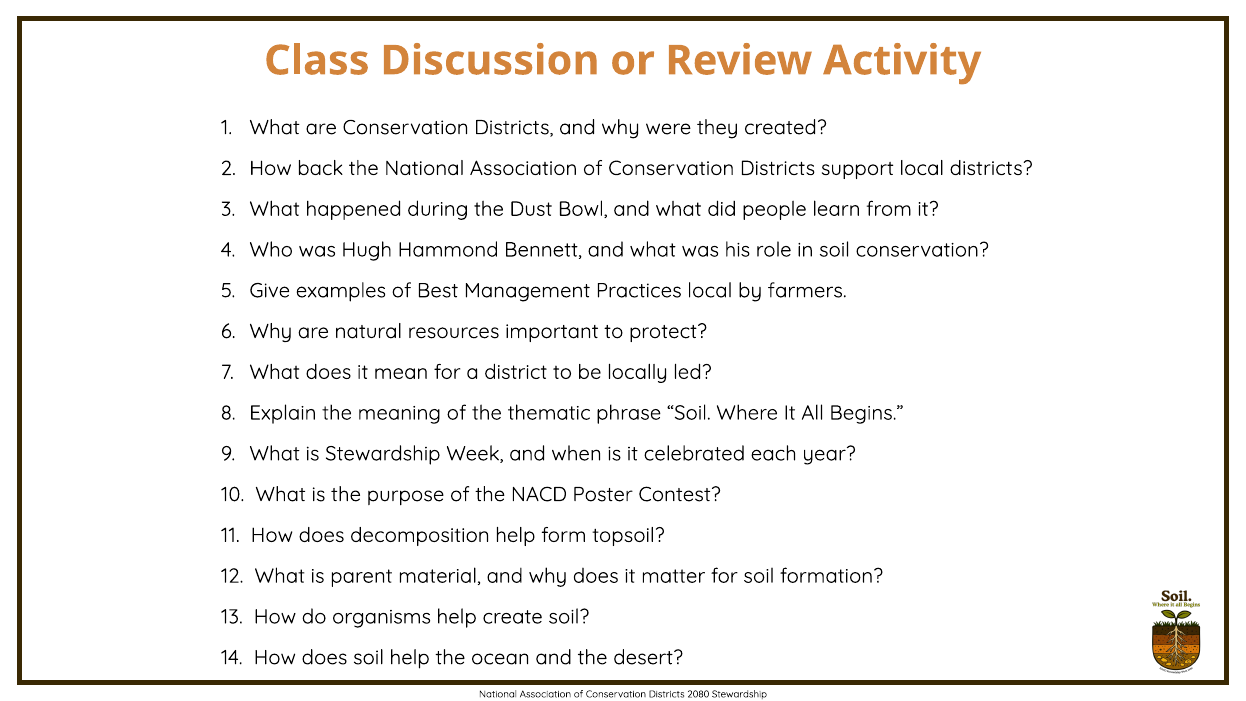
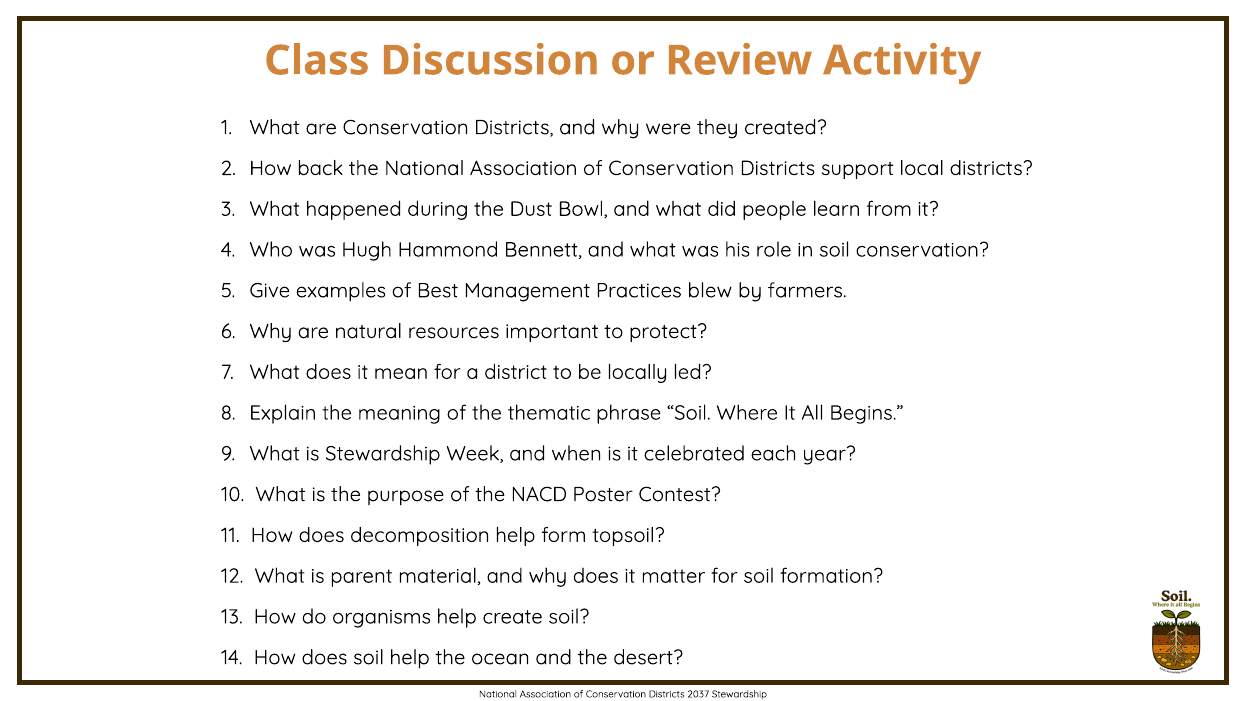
Practices local: local -> blew (710, 291)
2080: 2080 -> 2037 (698, 694)
